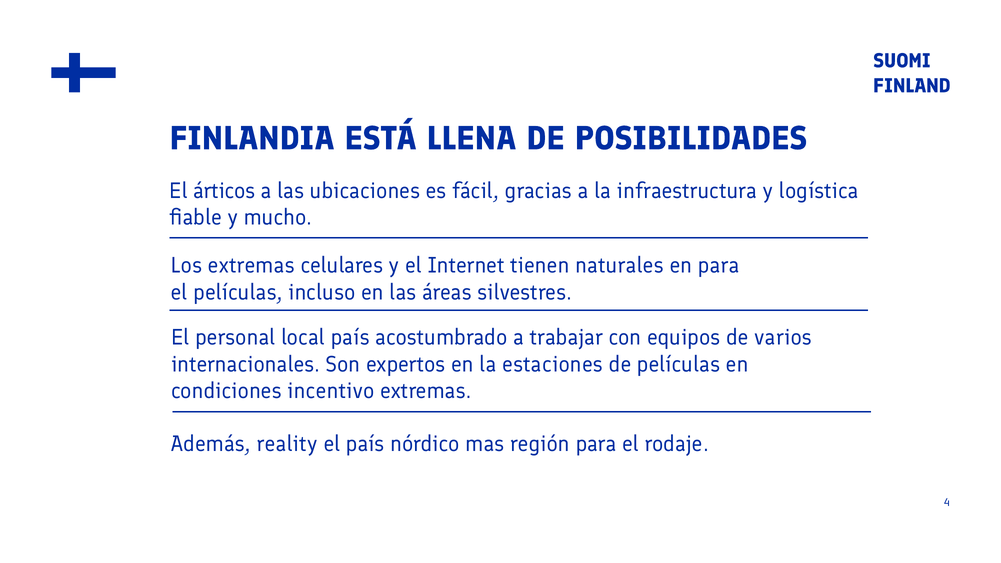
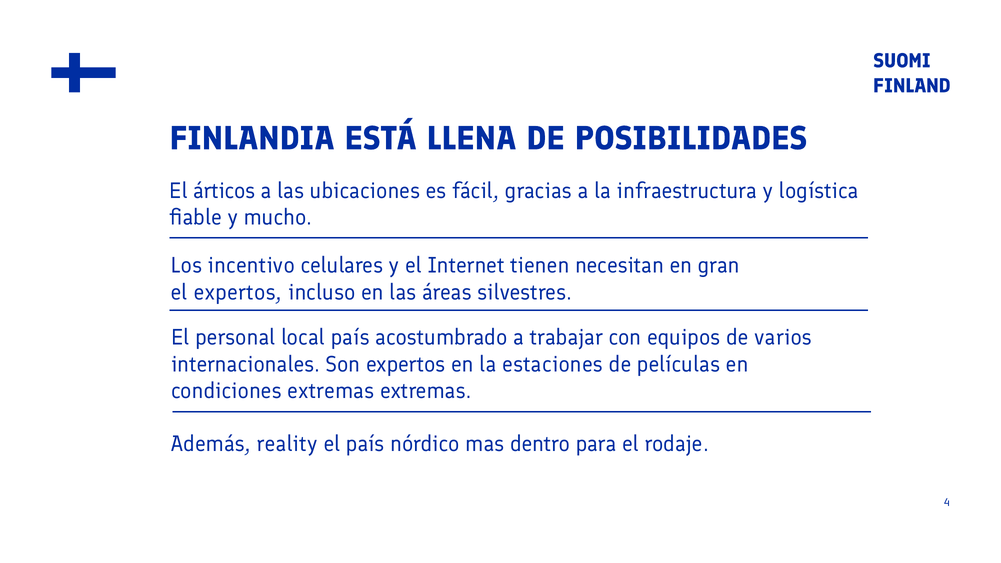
Los extremas: extremas -> incentivo (251, 266)
naturales: naturales -> necesitan (620, 266)
en para: para -> gran (719, 266)
el películas: películas -> expertos (238, 292)
condiciones incentivo: incentivo -> extremas (331, 391)
región: región -> dentro (540, 444)
